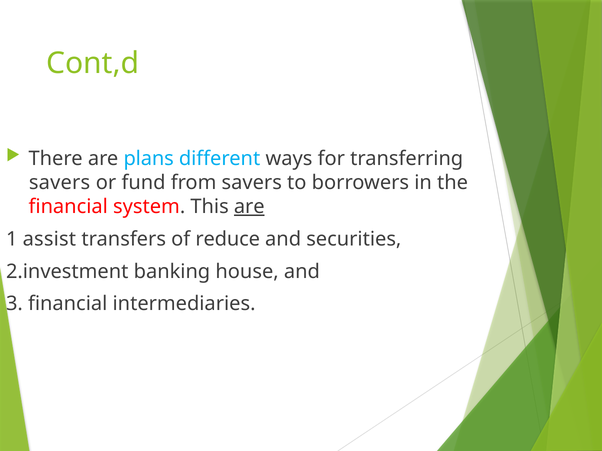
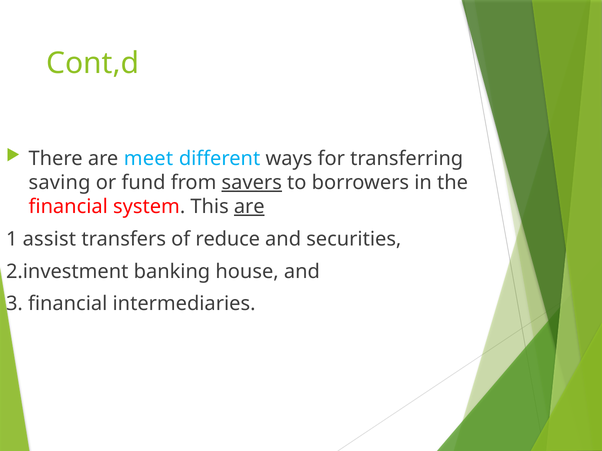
plans: plans -> meet (148, 159)
savers: savers -> saving (60, 183)
savers underline: none -> present (252, 183)
